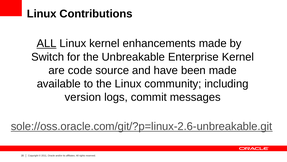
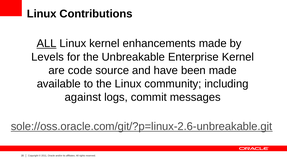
Switch: Switch -> Levels (48, 57)
version: version -> against (83, 97)
